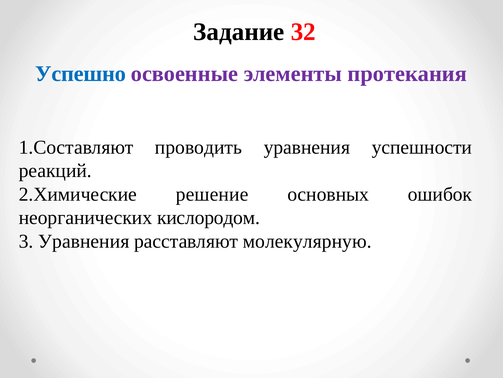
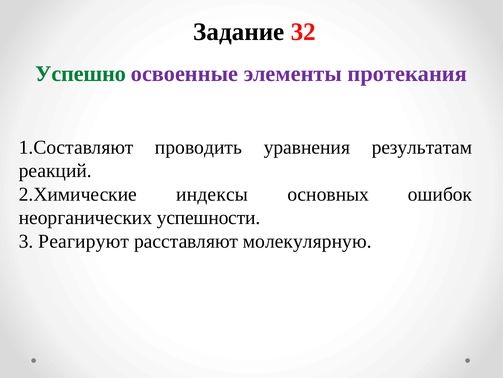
Успешно colour: blue -> green (81, 74)
успешности: успешности -> результатам (422, 147)
решение: решение -> индексы (212, 194)
кислородом: кислородом -> успешности (209, 217)
3 Уравнения: Уравнения -> Реагируют (84, 241)
